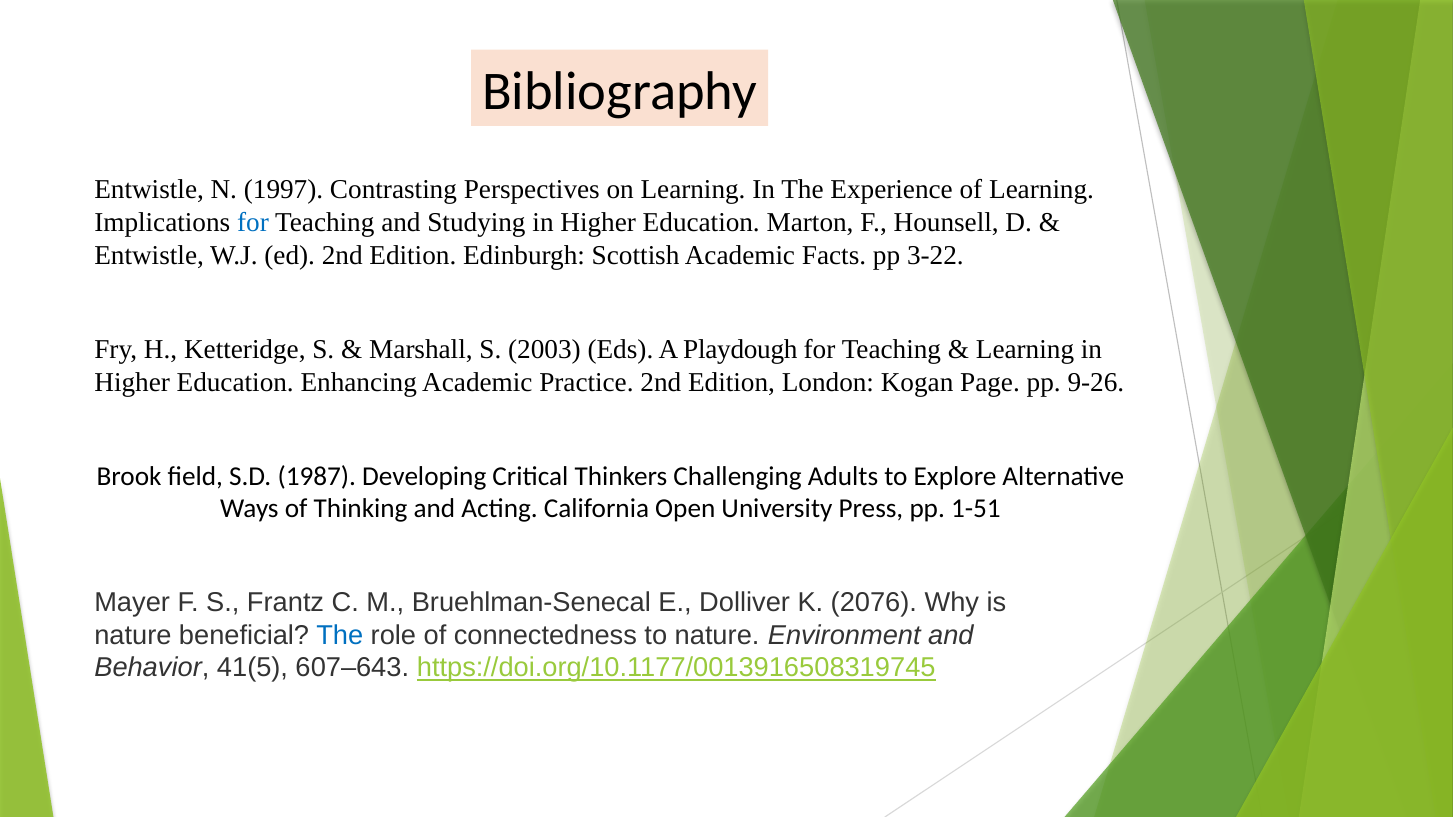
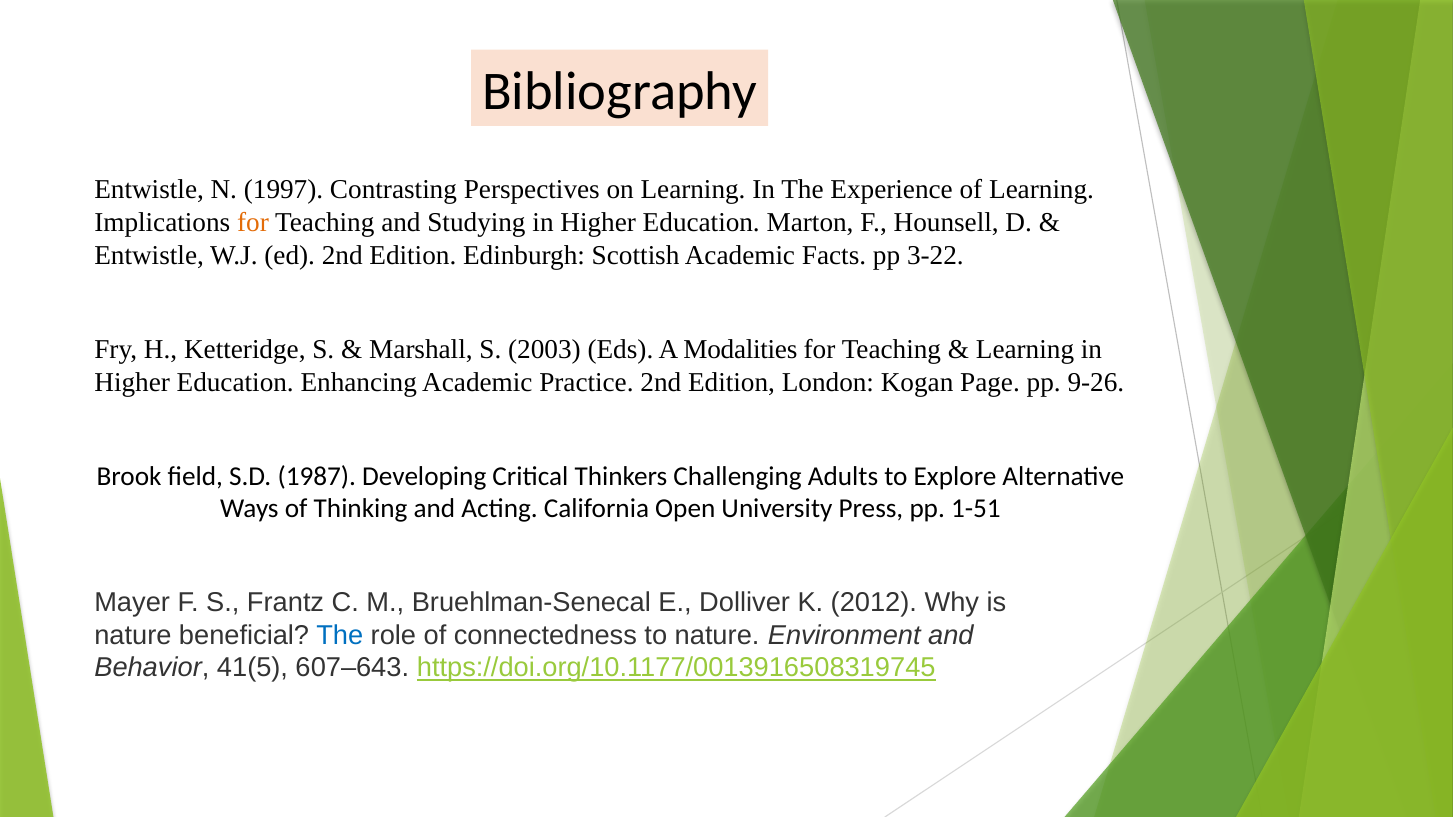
for colour: blue -> orange (253, 223)
Playdough: Playdough -> Modalities (740, 350)
2076: 2076 -> 2012 (874, 603)
